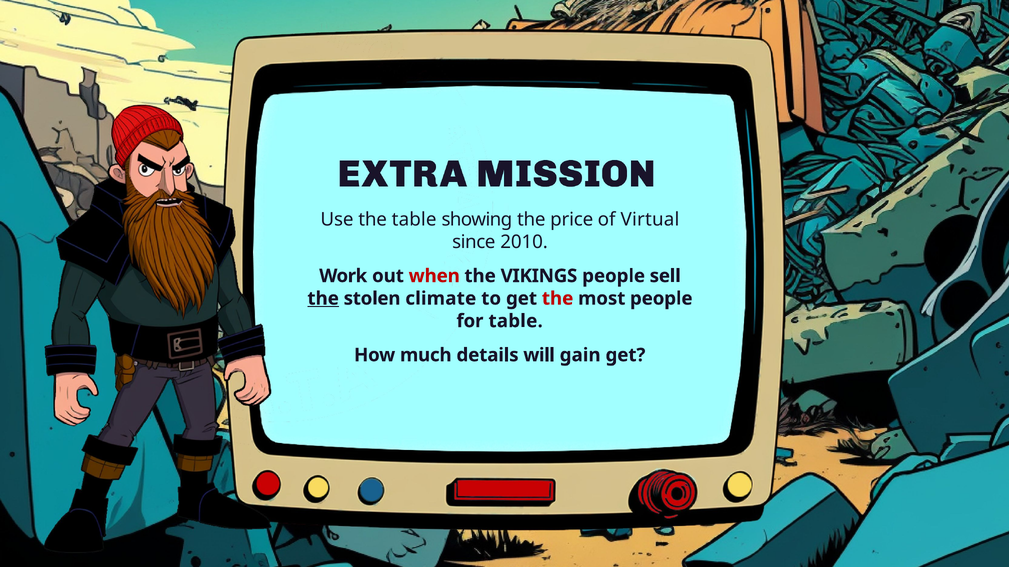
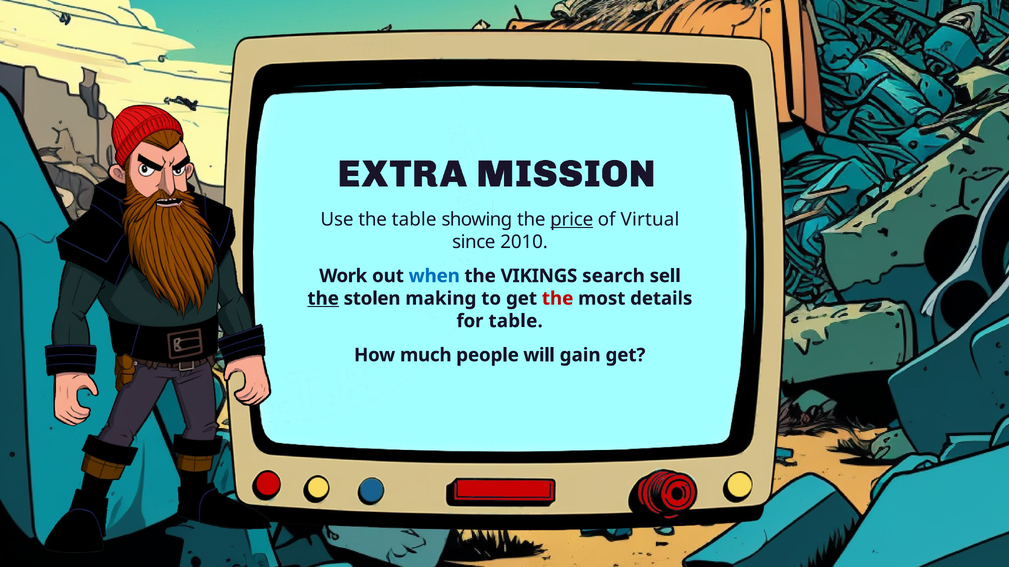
price underline: none -> present (572, 220)
when colour: red -> blue (434, 276)
VIKINGS people: people -> search (614, 276)
climate: climate -> making (441, 299)
most people: people -> details (661, 299)
details: details -> people (488, 355)
